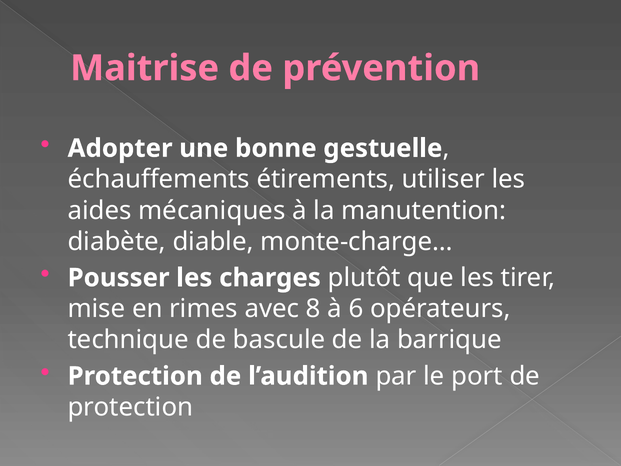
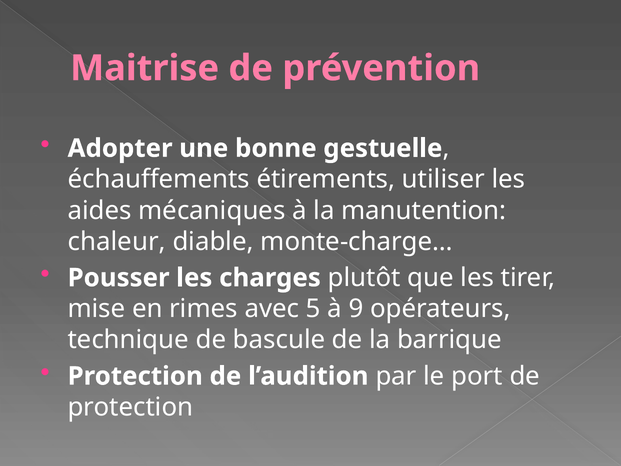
diabète: diabète -> chaleur (117, 241)
8: 8 -> 5 (313, 309)
6: 6 -> 9 (356, 309)
